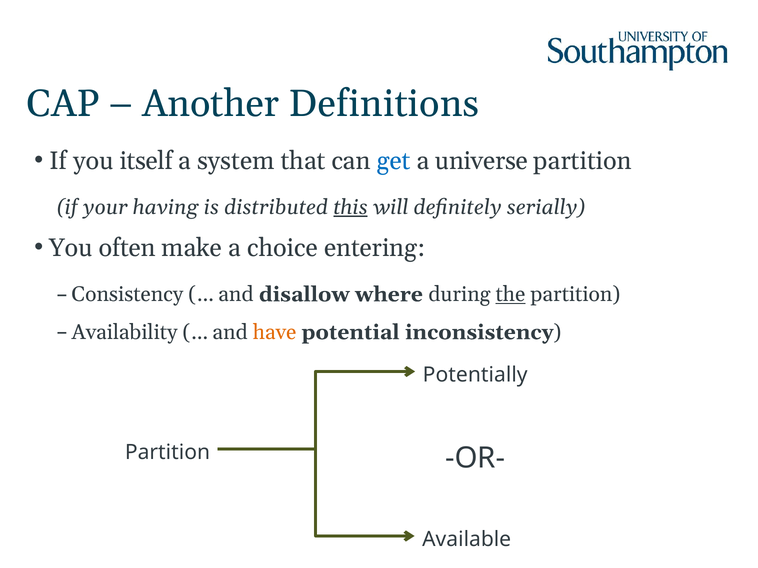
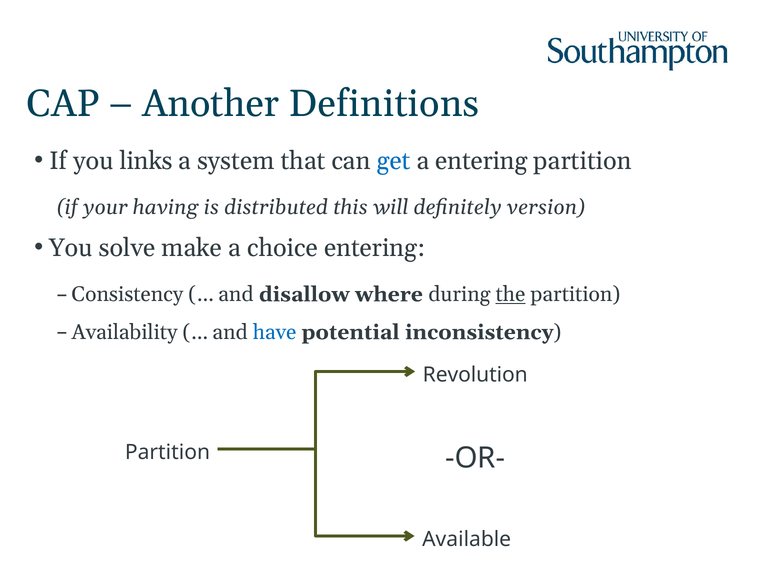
itself: itself -> links (146, 161)
a universe: universe -> entering (481, 161)
this underline: present -> none (350, 207)
serially: serially -> version (546, 207)
often: often -> solve (127, 248)
have colour: orange -> blue (275, 333)
Potentially: Potentially -> Revolution (475, 375)
